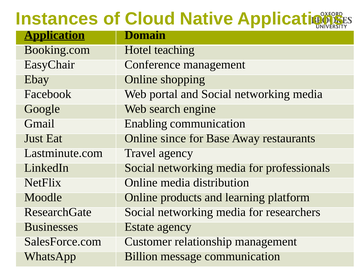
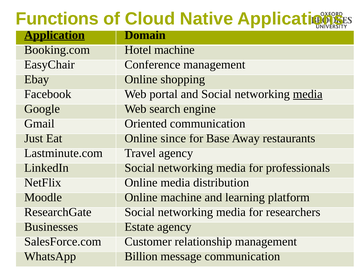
Instances: Instances -> Functions (57, 19)
Hotel teaching: teaching -> machine (174, 50)
media underline: none -> present (308, 94)
Enabling: Enabling -> Oriented (146, 124)
Online products: products -> machine (181, 197)
